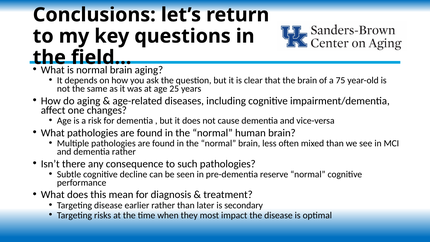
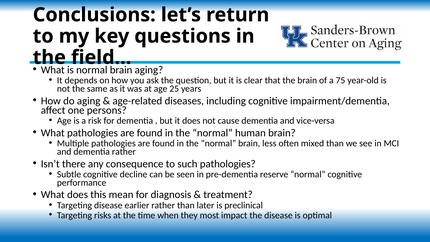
changes: changes -> persons (107, 110)
secondary: secondary -> preclinical (244, 205)
